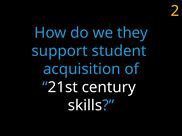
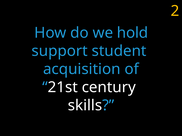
they: they -> hold (132, 33)
